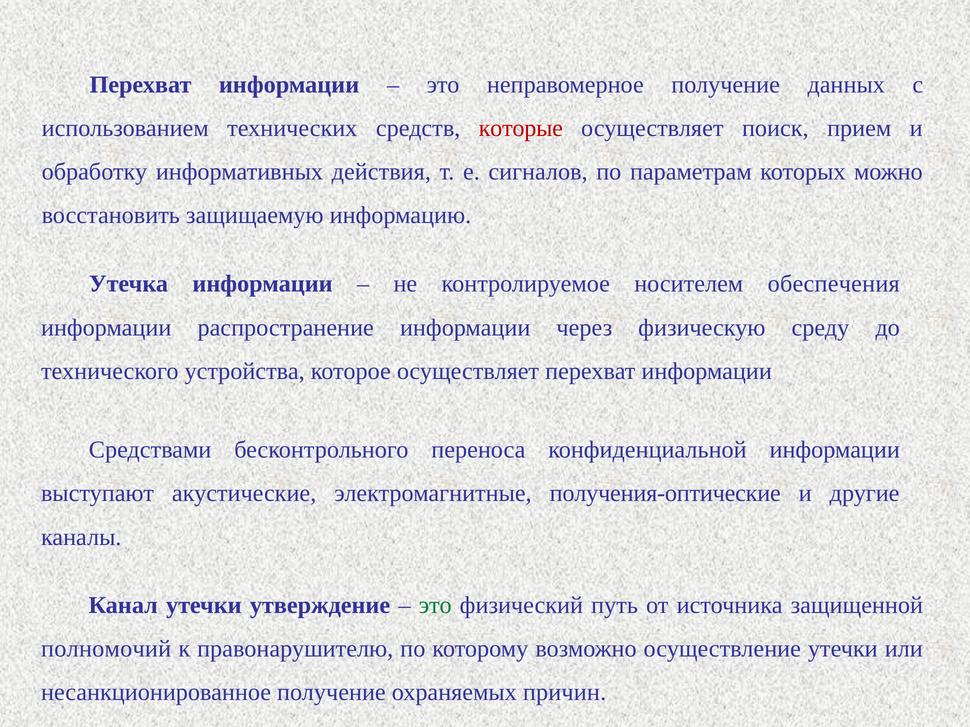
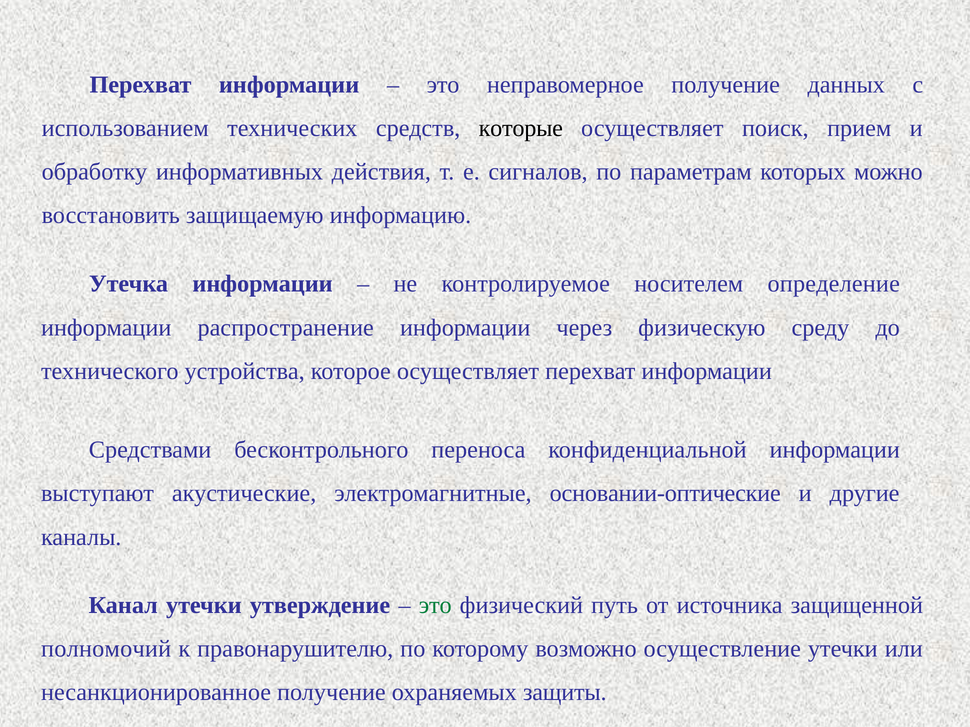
которые colour: red -> black (521, 128)
обеспечения: обеспечения -> определение (834, 284)
получения-оптические: получения-оптические -> основании-оптические (665, 494)
причин: причин -> защиты (565, 693)
